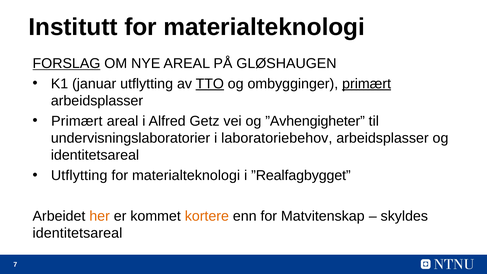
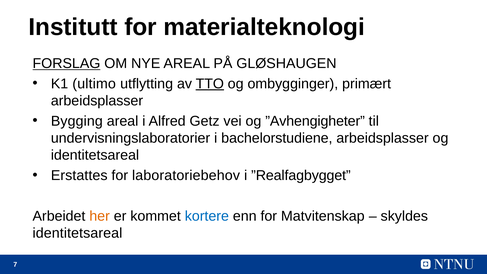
januar: januar -> ultimo (94, 84)
primært underline: present -> none (367, 84)
Primært: Primært -> Bygging (77, 121)
laboratoriebehov: laboratoriebehov -> bachelorstudiene (277, 138)
Utflytting: Utflytting -> Erstattes (79, 175)
materialteknologi: materialteknologi -> laboratoriebehov (186, 175)
kortere colour: orange -> blue (207, 216)
